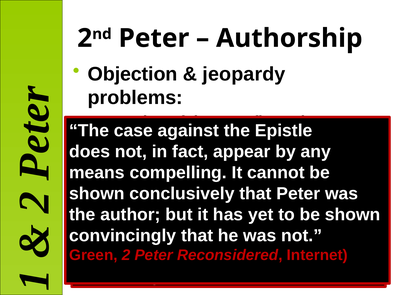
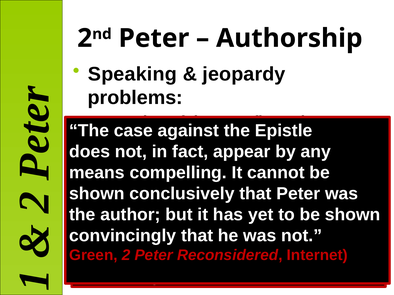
Objection: Objection -> Speaking (132, 74)
